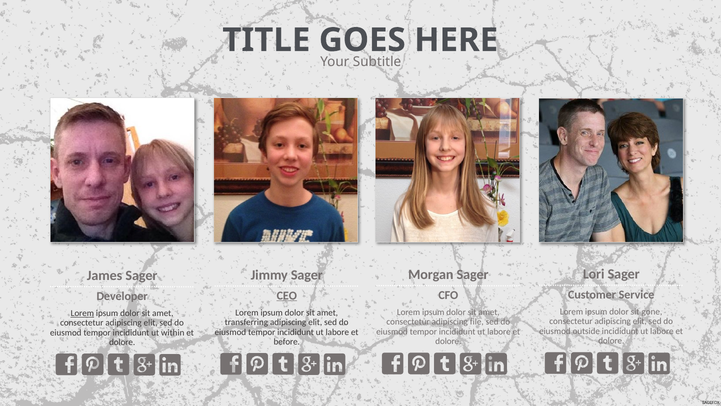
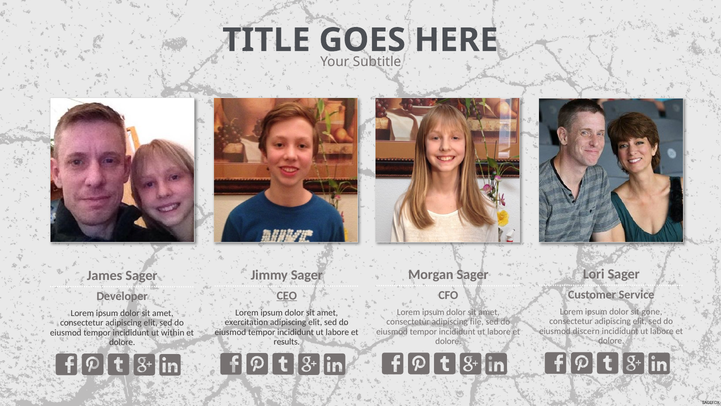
Lorem underline: present -> none (82, 313)
transferring: transferring -> exercitation (246, 322)
outside: outside -> discern (586, 331)
before: before -> results (287, 341)
